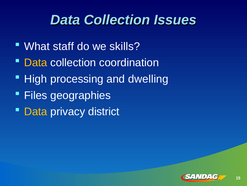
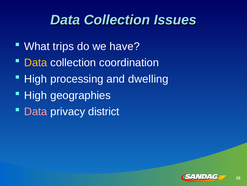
staff: staff -> trips (63, 46)
skills: skills -> have (125, 46)
Files: Files -> High (36, 95)
Data colour: yellow -> pink (36, 111)
